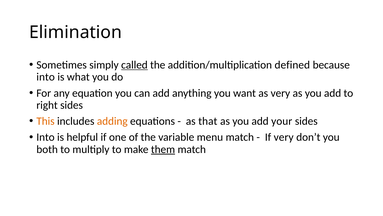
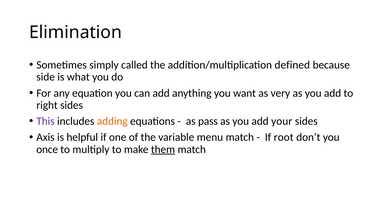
called underline: present -> none (134, 65)
into: into -> side (46, 77)
This colour: orange -> purple (45, 121)
that: that -> pass (208, 121)
Into: Into -> Axis (45, 137)
If very: very -> root (284, 137)
both: both -> once (47, 149)
